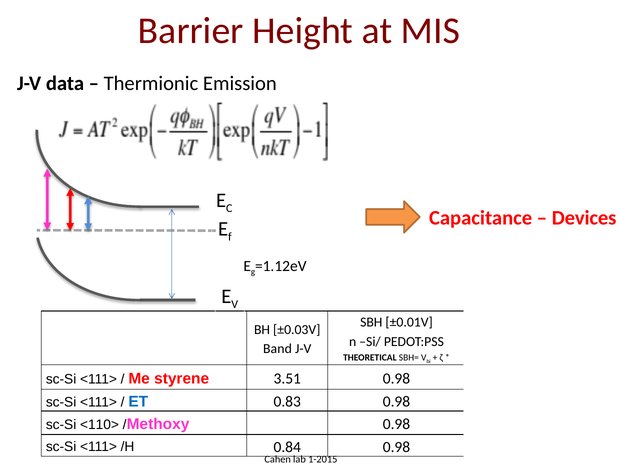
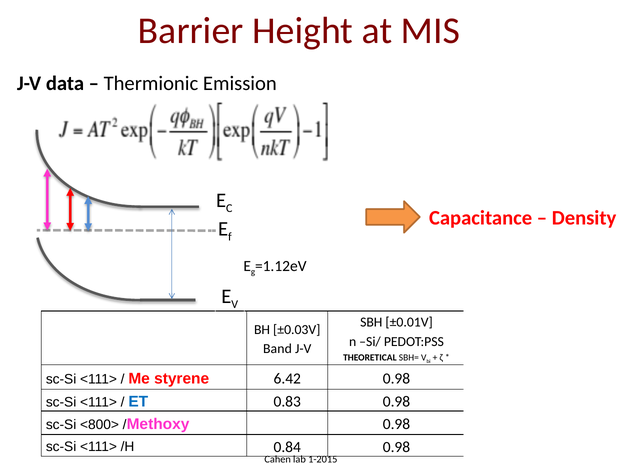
Devices: Devices -> Density (584, 218)
3.51: 3.51 -> 6.42 (287, 379)
<110>: <110> -> <800> (100, 425)
